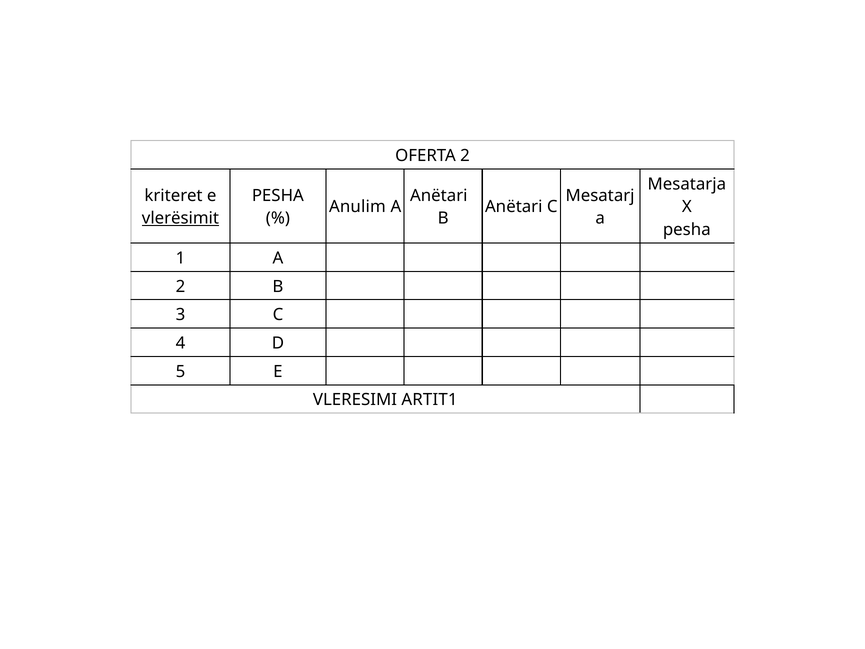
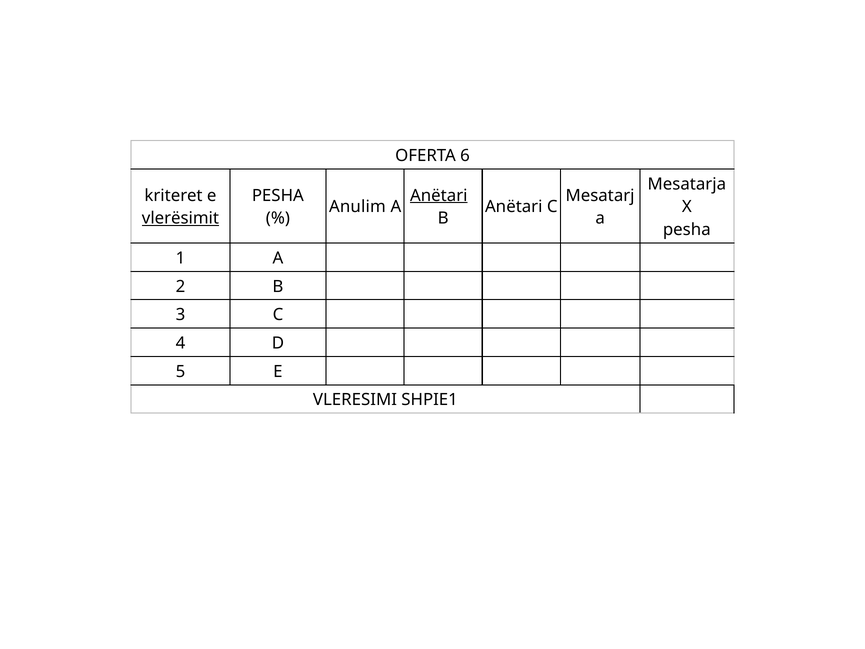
OFERTA 2: 2 -> 6 (465, 156)
Anëtari underline: none -> present (439, 195)
ARTIT1: ARTIT1 -> SHPIE1 (430, 400)
